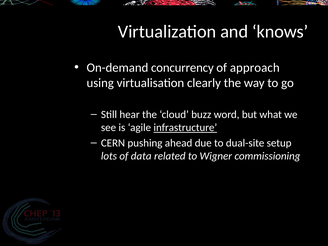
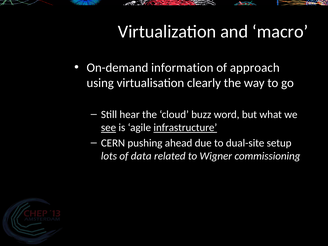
knows: knows -> macro (280, 32)
concurrency: concurrency -> information (182, 68)
see underline: none -> present (109, 128)
